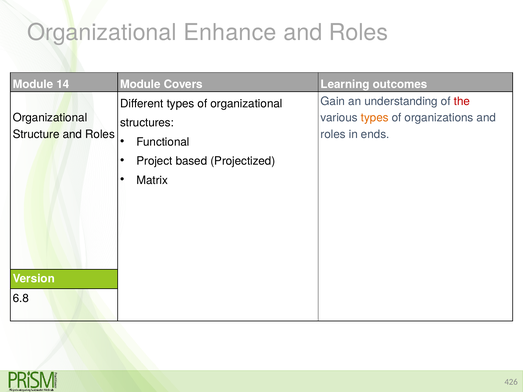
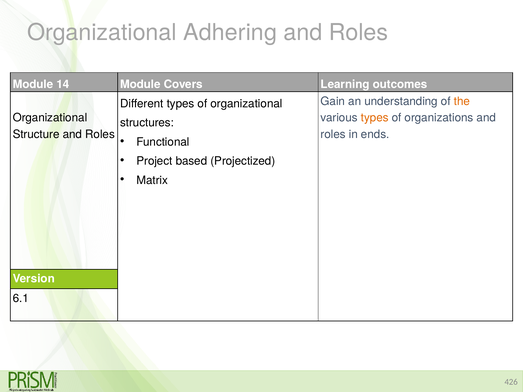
Enhance: Enhance -> Adhering (230, 33)
the colour: red -> orange (462, 101)
6.8: 6.8 -> 6.1 (21, 298)
